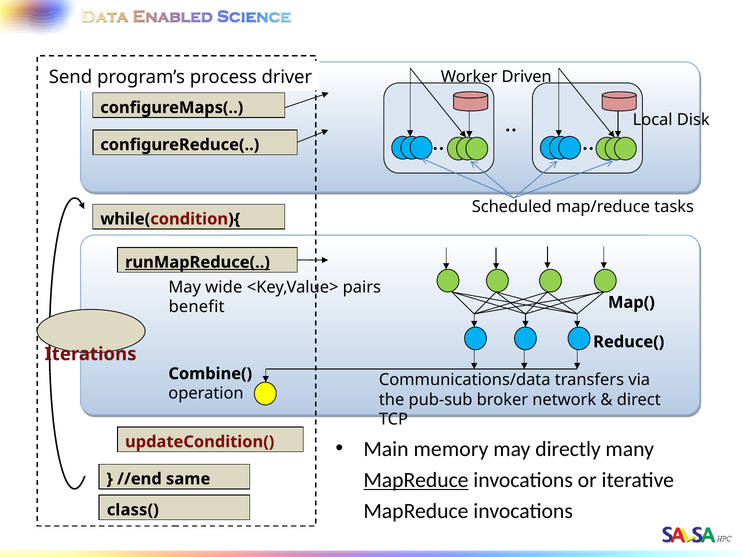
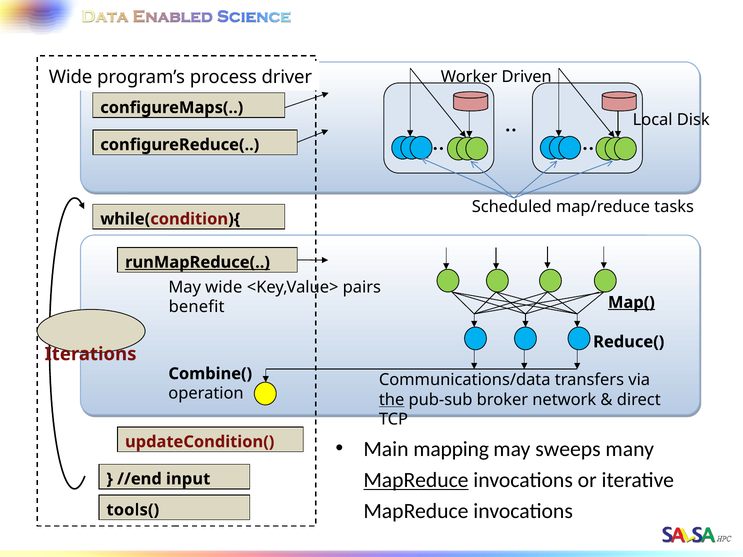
Send: Send -> Wide (71, 77)
Map( underline: none -> present (631, 303)
the underline: none -> present (392, 400)
memory: memory -> mapping (451, 449)
directly: directly -> sweeps (568, 449)
same: same -> input (188, 479)
class(: class( -> tools( (133, 510)
